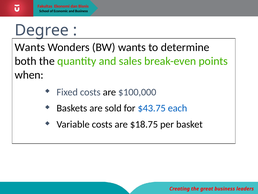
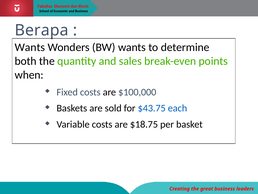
Degree: Degree -> Berapa (42, 30)
